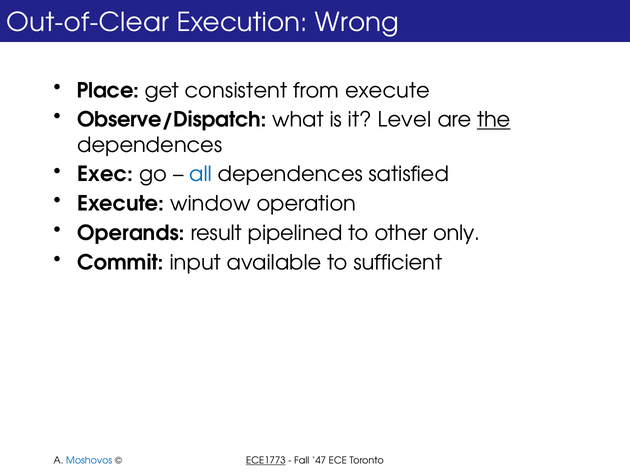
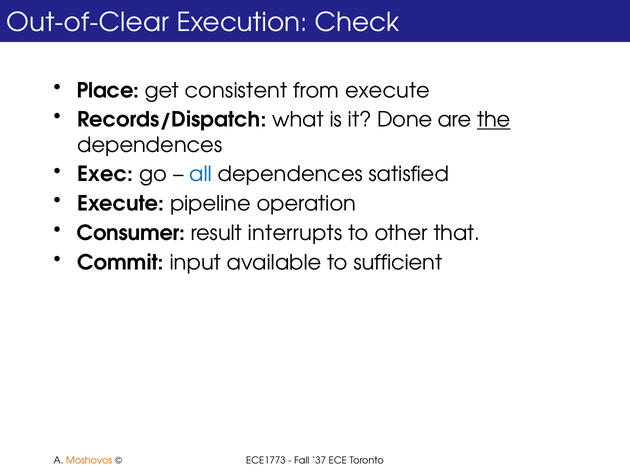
Wrong: Wrong -> Check (357, 23)
Observe/Dispatch: Observe/Dispatch -> Records/Dispatch (172, 120)
Level: Level -> Done (405, 120)
window: window -> pipeline (210, 204)
Operands: Operands -> Consumer (131, 233)
pipelined: pipelined -> interrupts (295, 233)
only: only -> that (457, 233)
Moshovos colour: blue -> orange (89, 461)
ECE1773 underline: present -> none (266, 461)
47: 47 -> 37 (319, 461)
